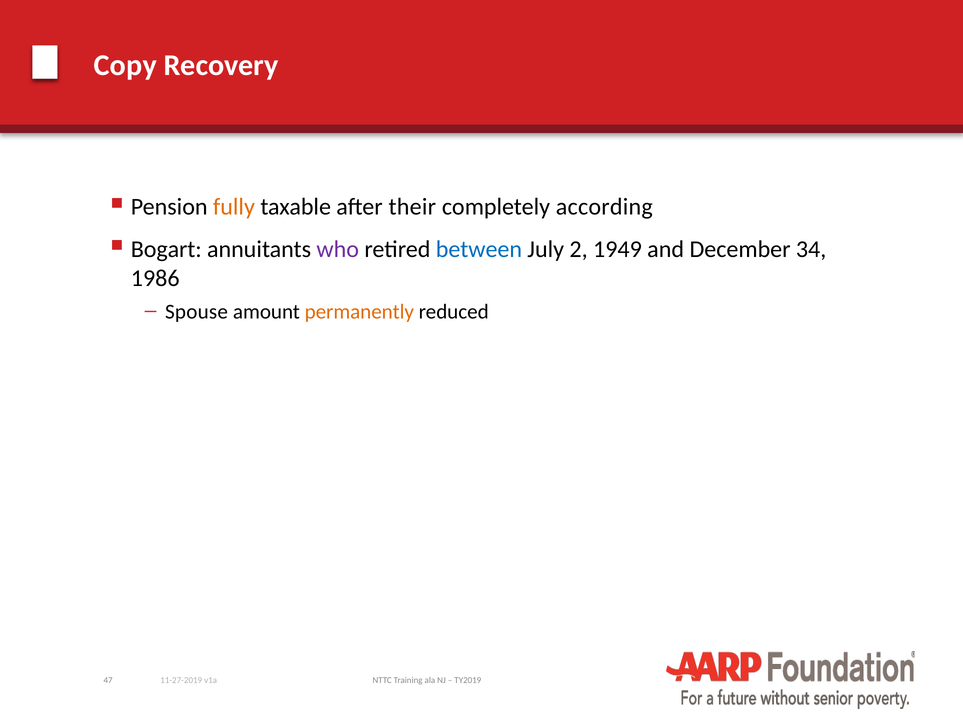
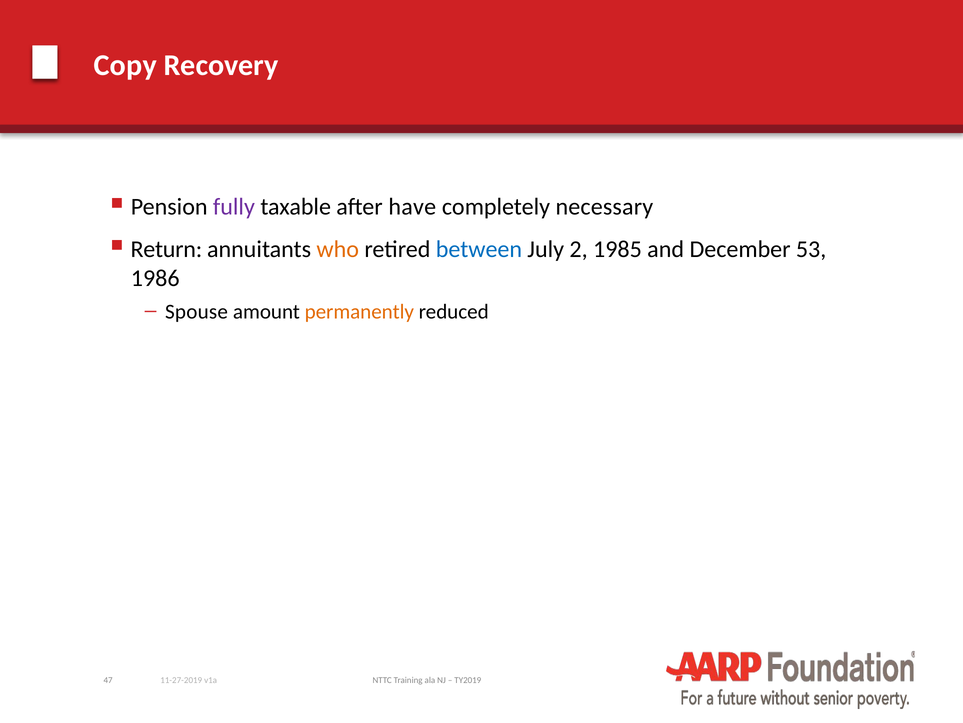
fully colour: orange -> purple (234, 206)
their: their -> have (412, 206)
according: according -> necessary (604, 206)
Bogart: Bogart -> Return (166, 249)
who colour: purple -> orange (338, 249)
1949: 1949 -> 1985 (617, 249)
34: 34 -> 53 (811, 249)
